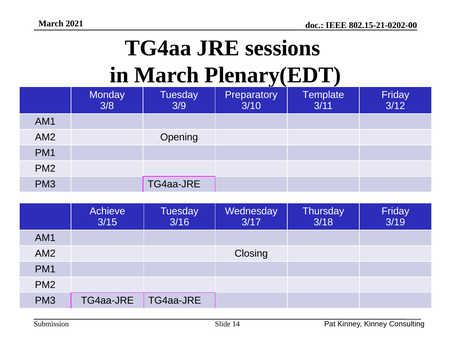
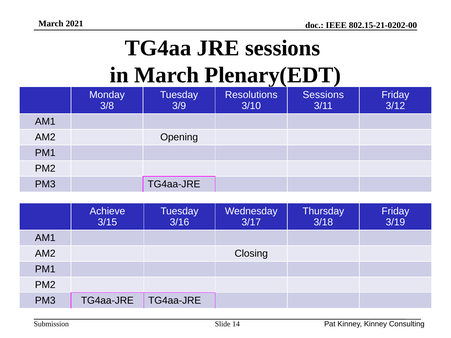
Preparatory: Preparatory -> Resolutions (251, 95)
Template: Template -> Sessions (323, 95)
